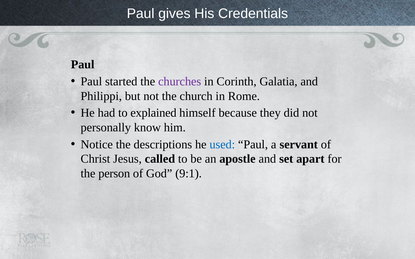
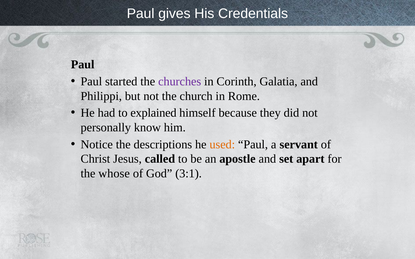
used colour: blue -> orange (222, 145)
person: person -> whose (114, 174)
9:1: 9:1 -> 3:1 (189, 174)
